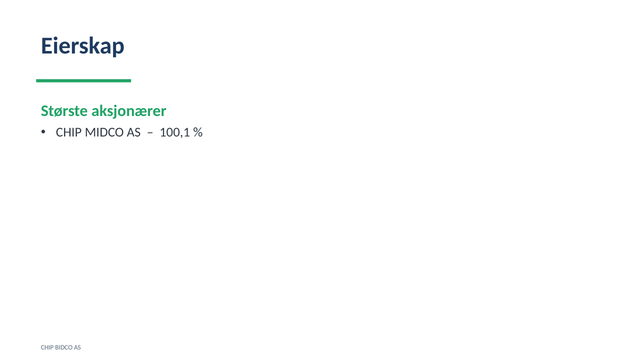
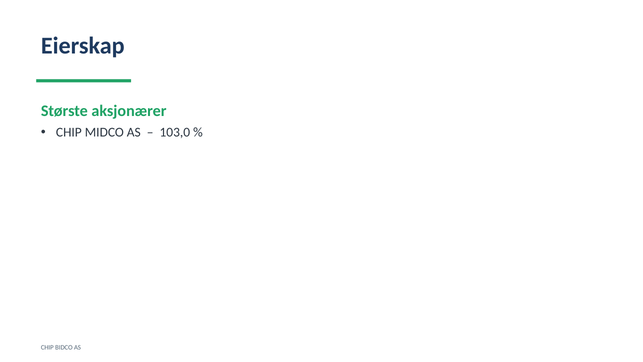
100,1: 100,1 -> 103,0 (175, 132)
